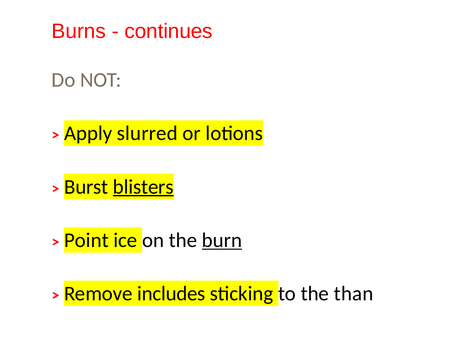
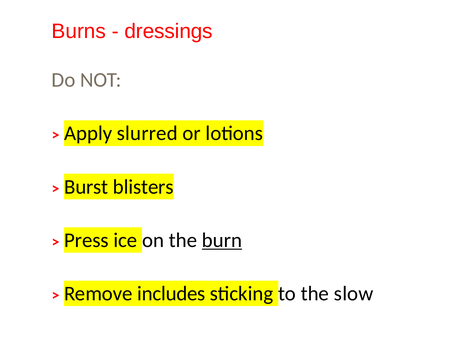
continues: continues -> dressings (169, 31)
blisters underline: present -> none (143, 187)
Point: Point -> Press (86, 240)
than: than -> slow (354, 293)
